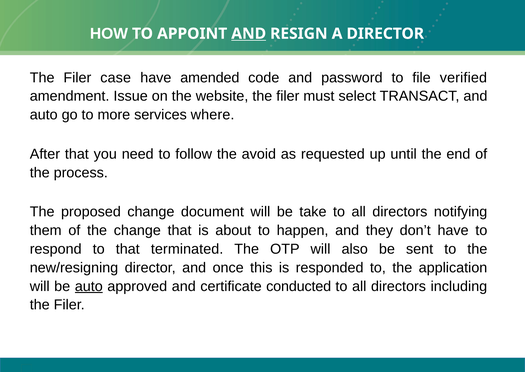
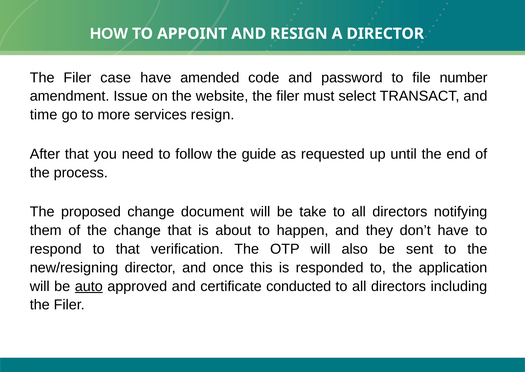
AND underline: present -> none (249, 34)
verified: verified -> number (464, 77)
auto: auto -> time (44, 115)
services where: where -> resign (213, 115)
avoid: avoid -> guide (259, 154)
terminated: terminated -> verification (187, 249)
